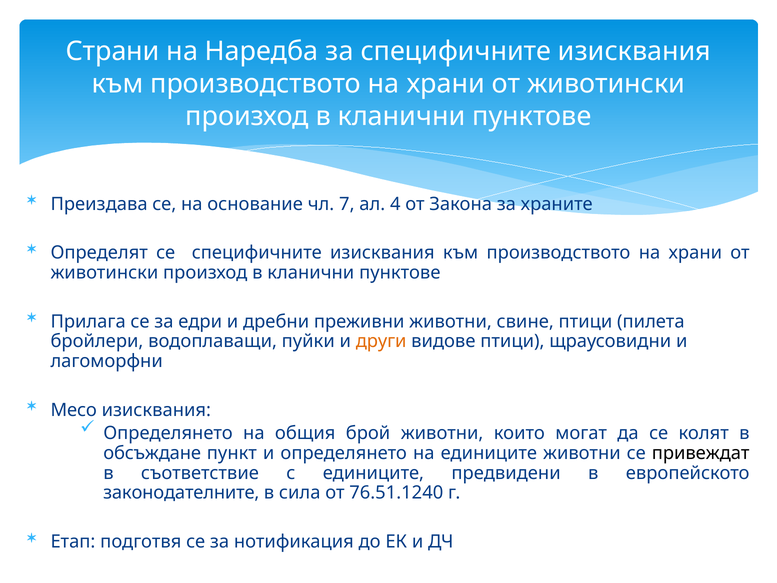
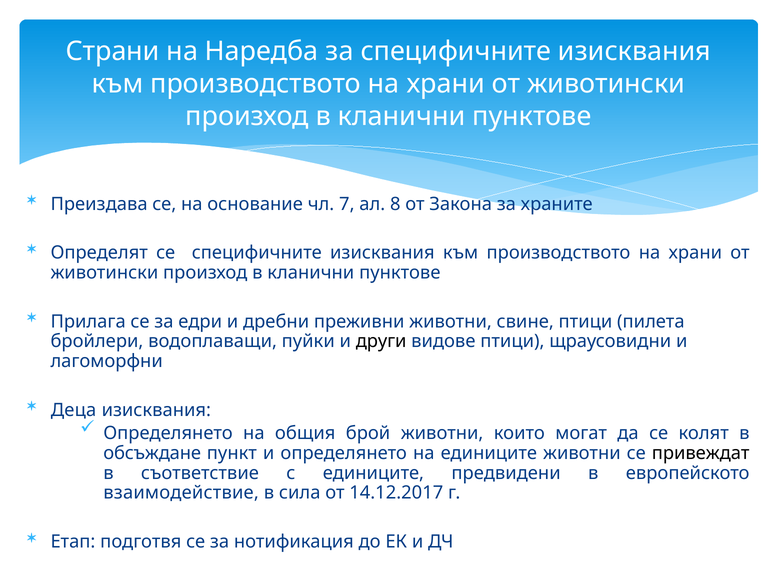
4: 4 -> 8 (395, 204)
други colour: orange -> black (381, 341)
Месо: Месо -> Деца (74, 410)
законодателните: законодателните -> взаимодействие (181, 493)
76.51.1240: 76.51.1240 -> 14.12.2017 (396, 493)
